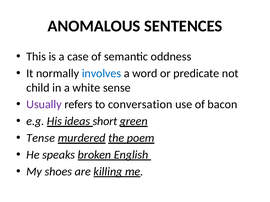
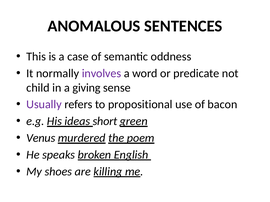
involves colour: blue -> purple (102, 73)
white: white -> giving (87, 88)
conversation: conversation -> propositional (140, 105)
Tense: Tense -> Venus (41, 138)
